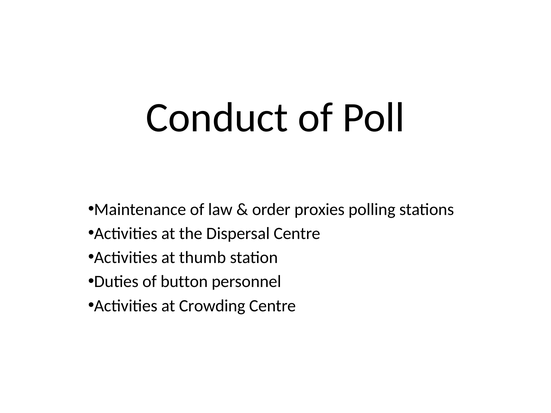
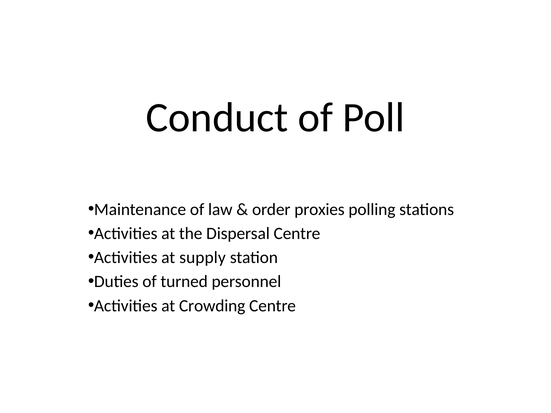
thumb: thumb -> supply (202, 258)
button: button -> turned (184, 282)
